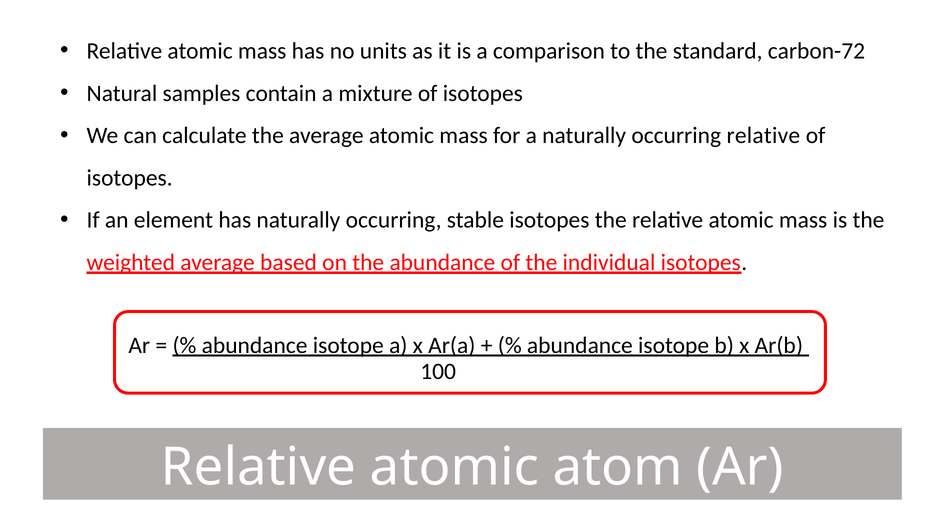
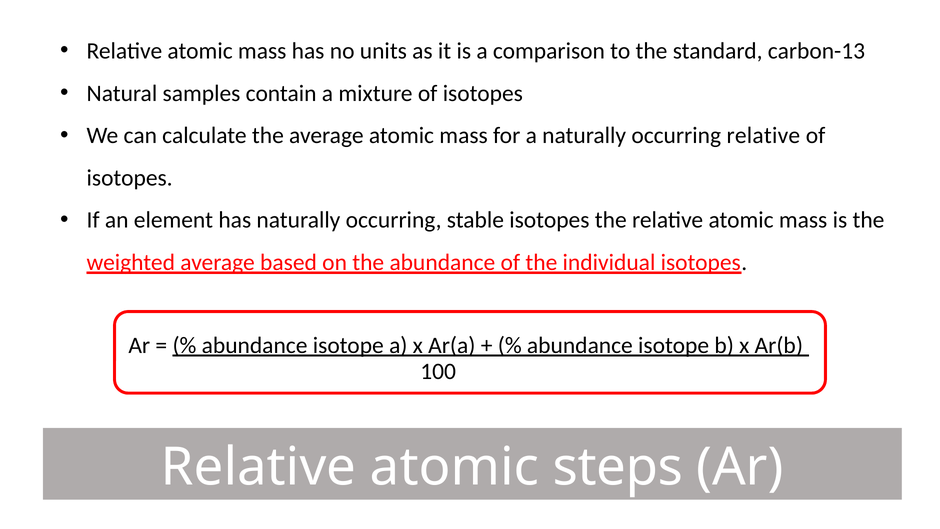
carbon-72: carbon-72 -> carbon-13 (816, 51)
atom: atom -> steps (618, 467)
